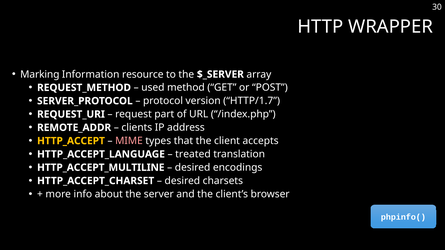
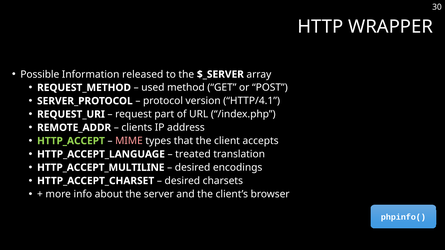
Marking: Marking -> Possible (40, 74)
resource: resource -> released (143, 74)
HTTP/1.7: HTTP/1.7 -> HTTP/4.1 (252, 101)
HTTP_ACCEPT colour: yellow -> light green (71, 141)
